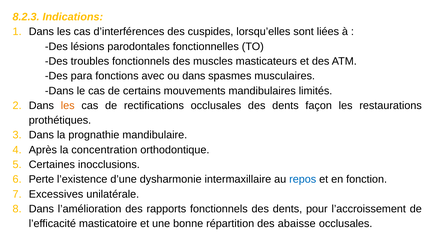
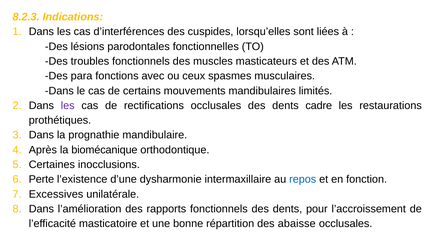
ou dans: dans -> ceux (194, 76)
les colour: orange -> purple (68, 106)
façon: façon -> cadre (319, 106)
concentration: concentration -> biomécanique (104, 150)
